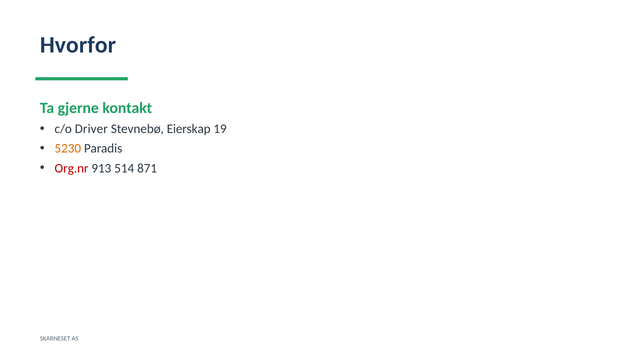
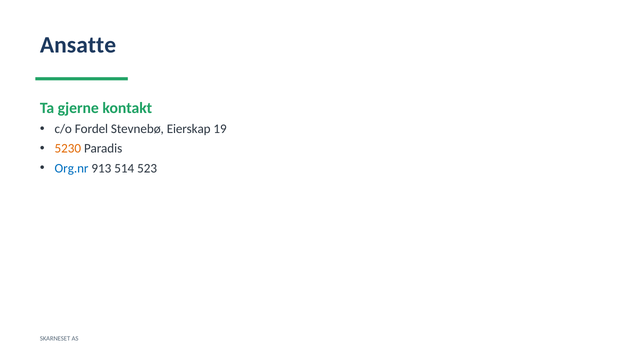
Hvorfor: Hvorfor -> Ansatte (78, 45)
Driver: Driver -> Fordel (91, 129)
Org.nr colour: red -> blue (72, 168)
871: 871 -> 523 (147, 168)
